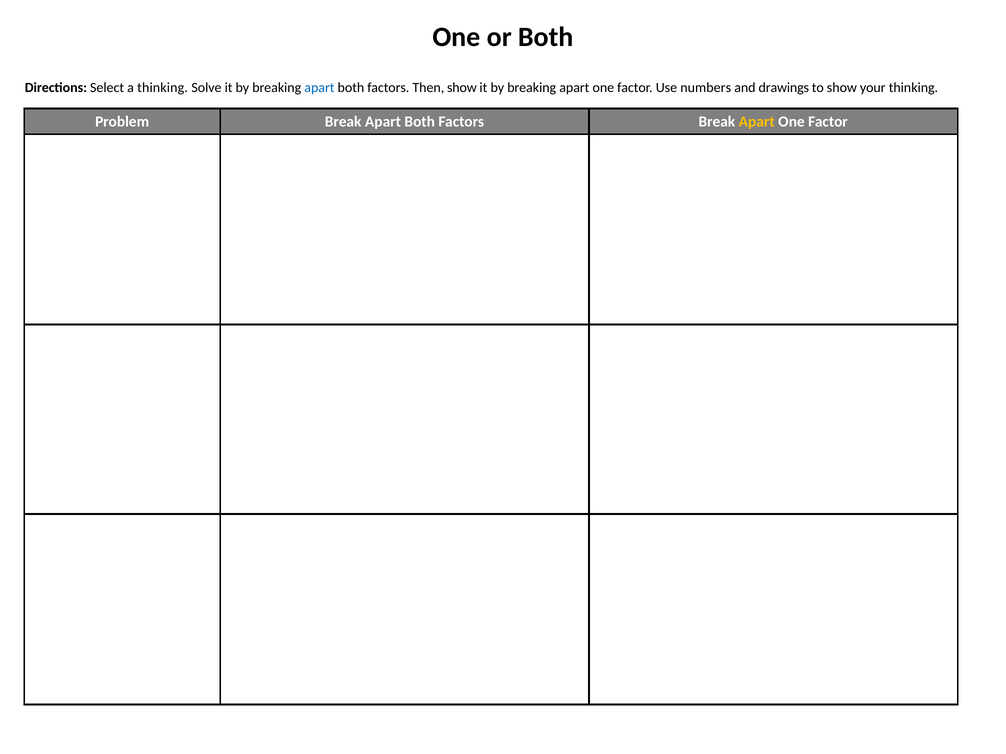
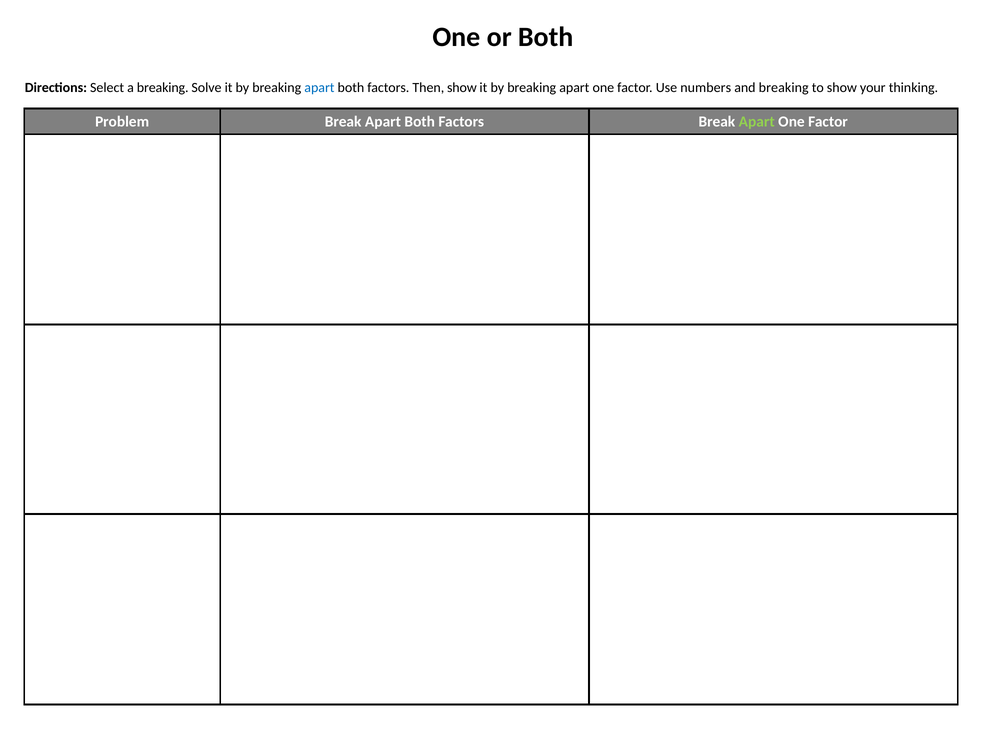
a thinking: thinking -> breaking (163, 88)
and drawings: drawings -> breaking (784, 88)
Apart colour: yellow -> light green (757, 122)
